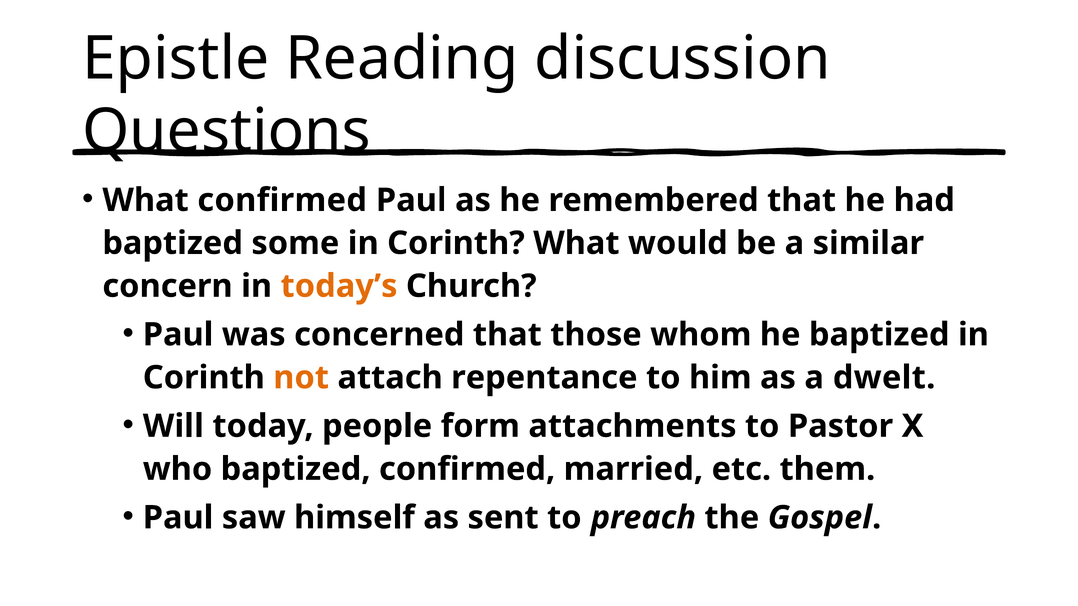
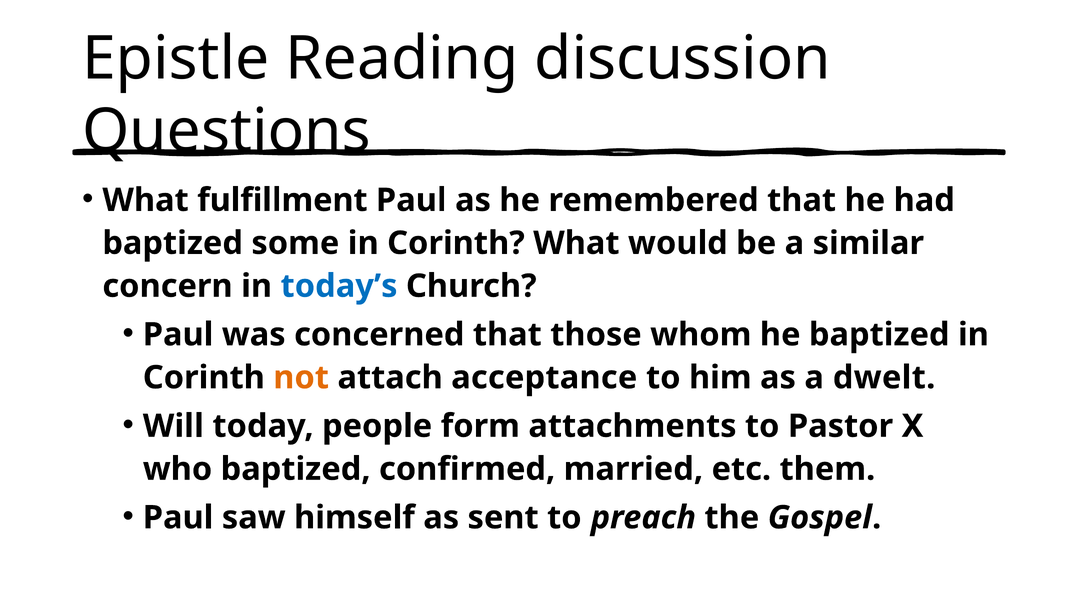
What confirmed: confirmed -> fulfillment (282, 200)
today’s colour: orange -> blue (339, 286)
repentance: repentance -> acceptance (544, 378)
